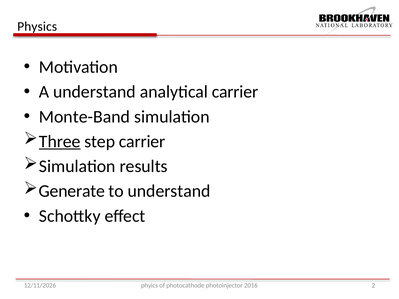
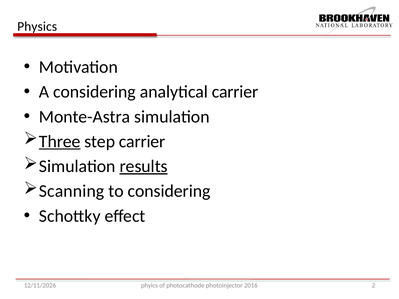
A understand: understand -> considering (94, 92)
Monte-Band: Monte-Band -> Monte-Astra (85, 117)
results underline: none -> present (144, 166)
Generate: Generate -> Scanning (72, 191)
to understand: understand -> considering (169, 191)
